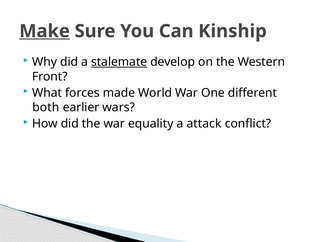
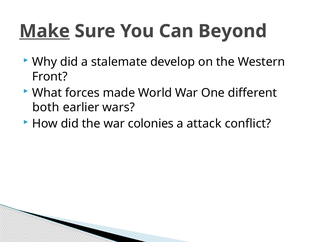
Kinship: Kinship -> Beyond (233, 31)
stalemate underline: present -> none (119, 62)
equality: equality -> colonies (151, 123)
